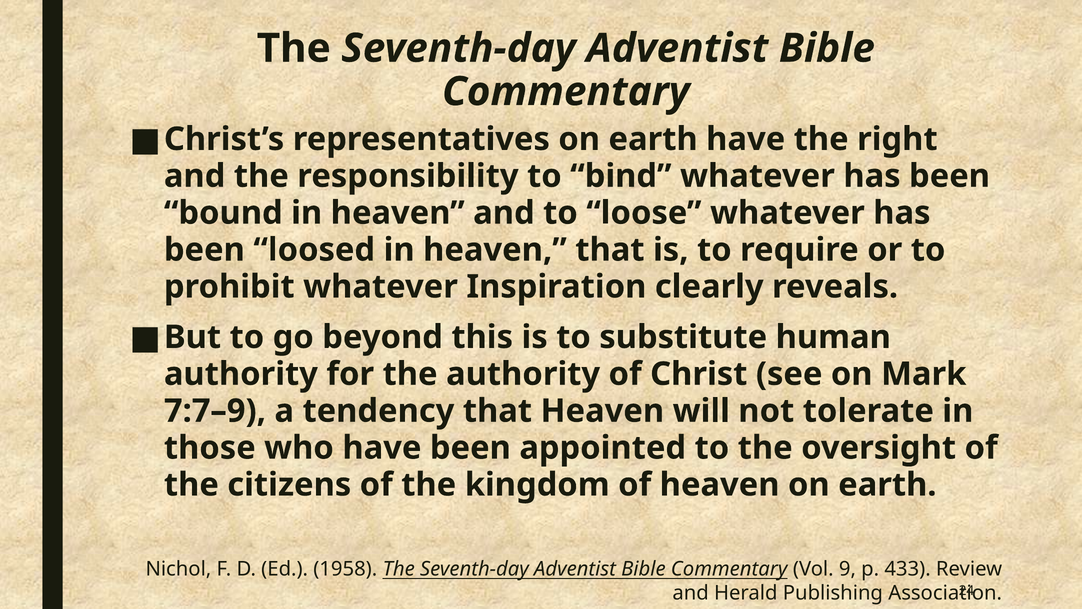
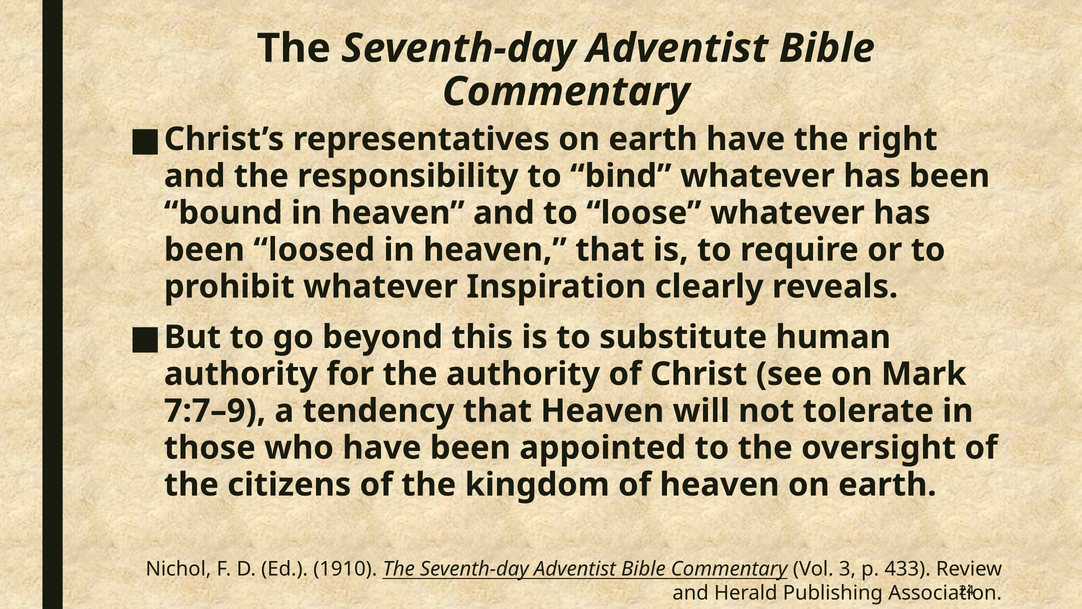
1958: 1958 -> 1910 (345, 569)
9: 9 -> 3 (847, 569)
